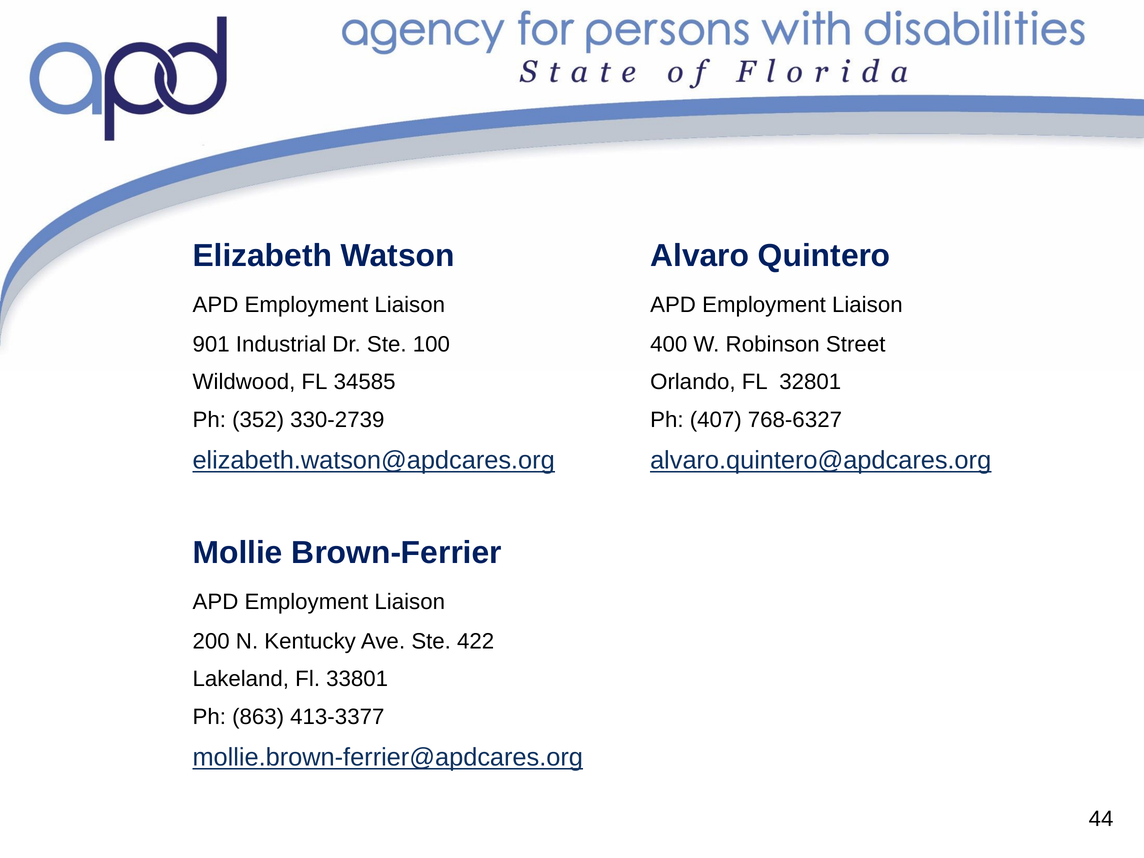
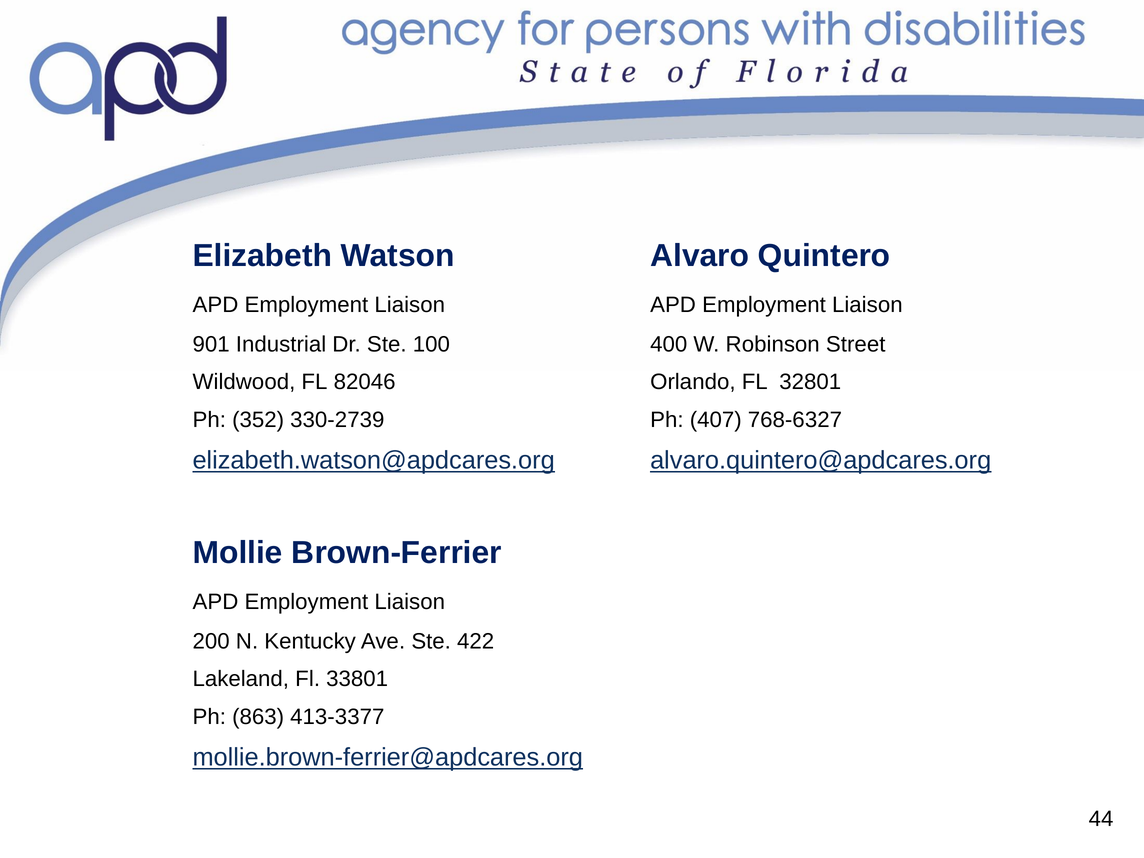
34585: 34585 -> 82046 (365, 382)
